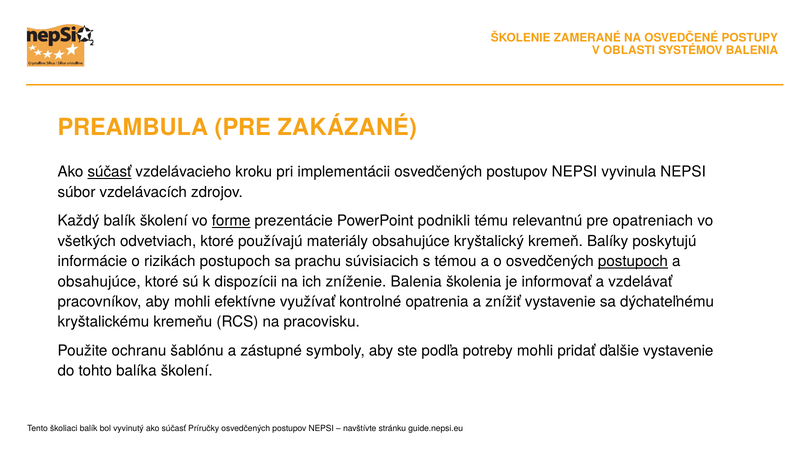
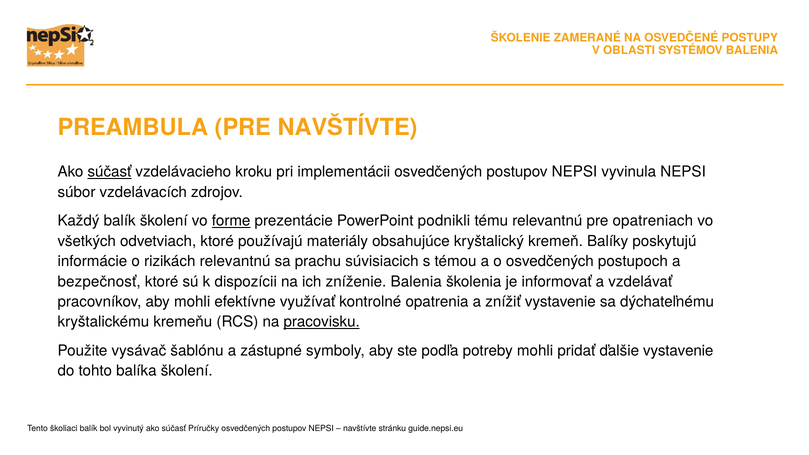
PRE ZAKÁZANÉ: ZAKÁZANÉ -> NAVŠTÍVTE (348, 128)
rizikách postupoch: postupoch -> relevantnú (235, 261)
postupoch underline: present -> none (633, 261)
obsahujúce: obsahujúce -> bezpečnosť (99, 282)
pracovisku underline: none -> present (322, 322)
ochranu: ochranu -> vysávač (139, 351)
